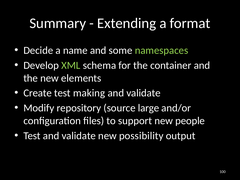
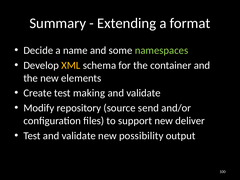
XML colour: light green -> yellow (71, 65)
large: large -> send (148, 108)
people: people -> deliver (190, 121)
